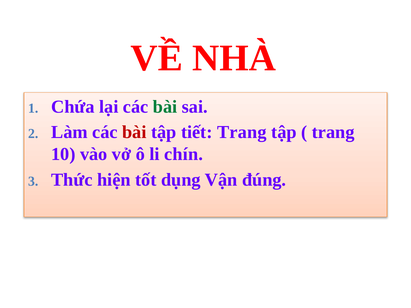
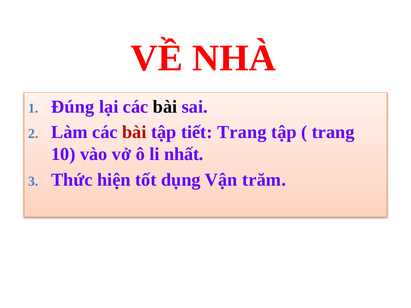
Chứa: Chứa -> Đúng (73, 107)
bài colour: green -> black (165, 107)
chín: chín -> nhất (184, 154)
đúng: đúng -> trăm (264, 180)
